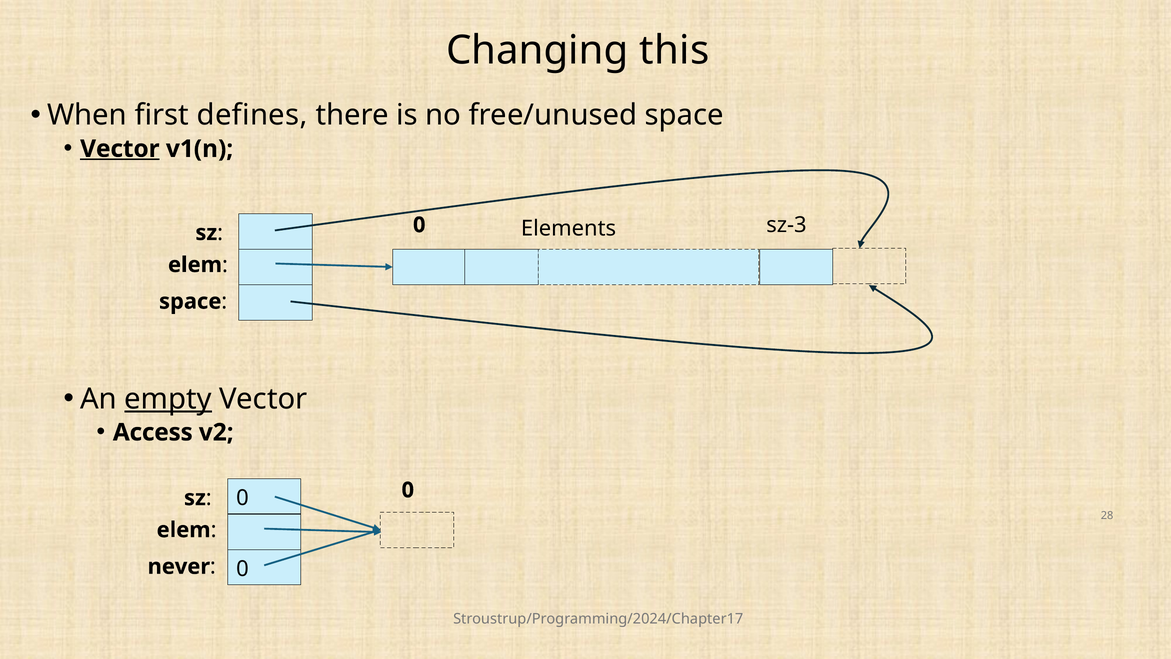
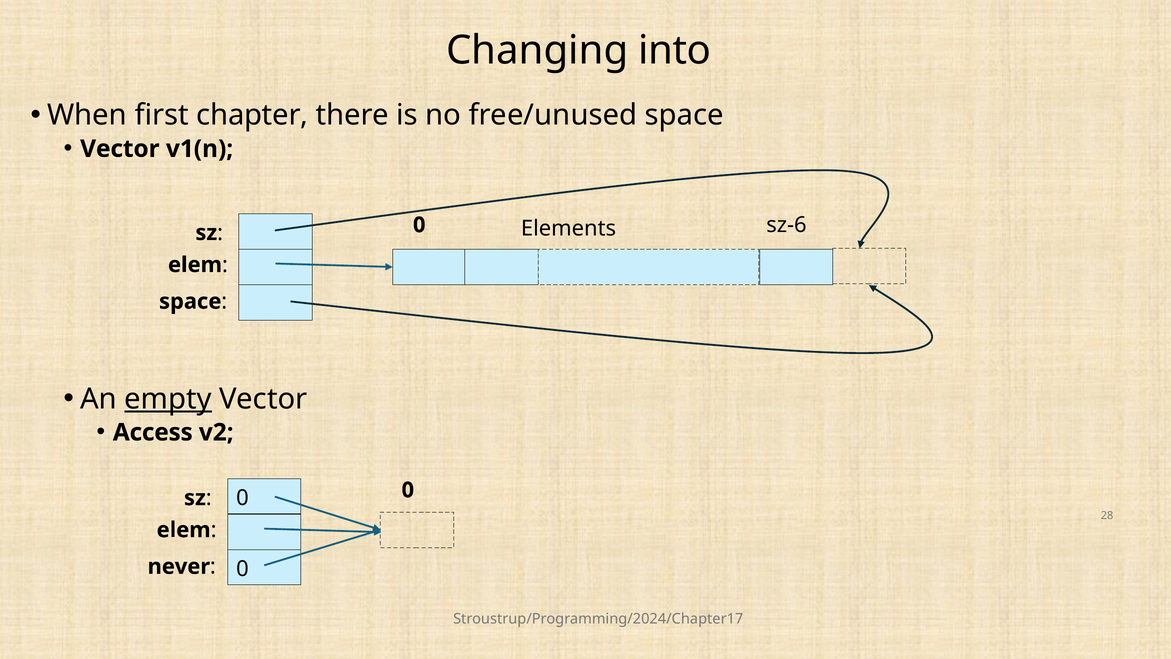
this: this -> into (675, 50)
defines: defines -> chapter (252, 115)
Vector underline: present -> none (120, 149)
sz-3: sz-3 -> sz-6 (786, 225)
